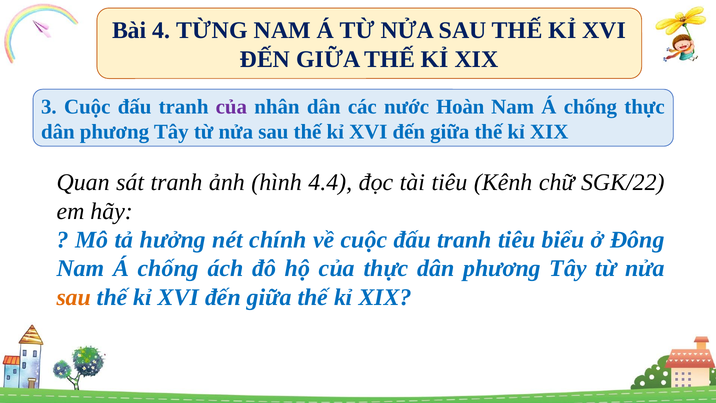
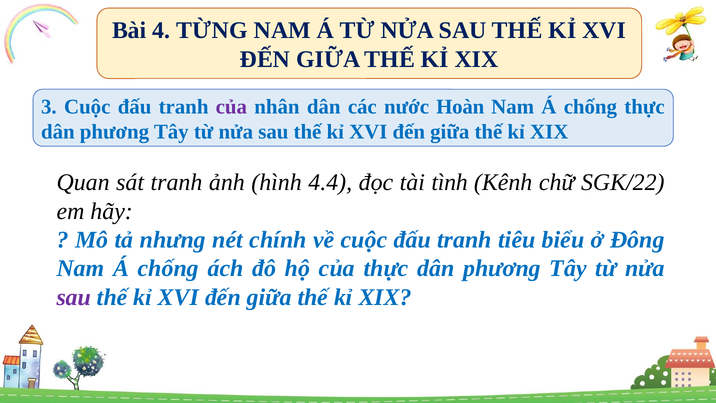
tài tiêu: tiêu -> tình (450, 182)
hưởng: hưởng -> nhưng (173, 240)
sau colour: orange -> purple (74, 297)
